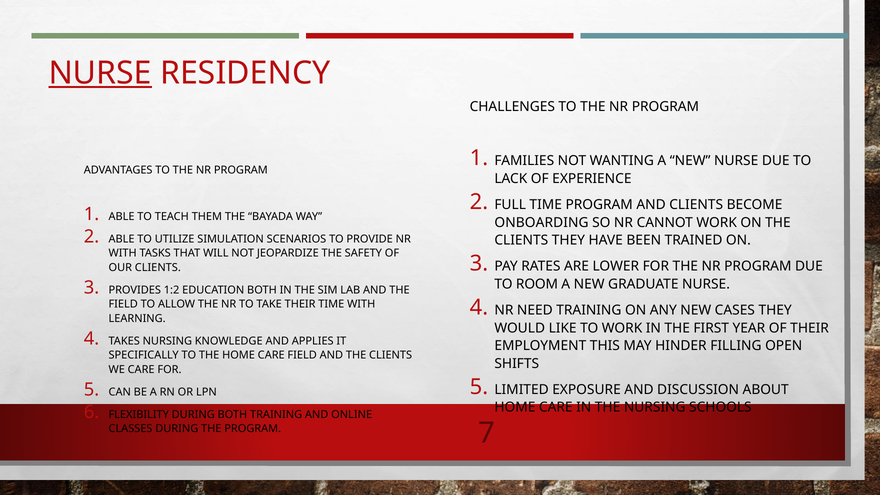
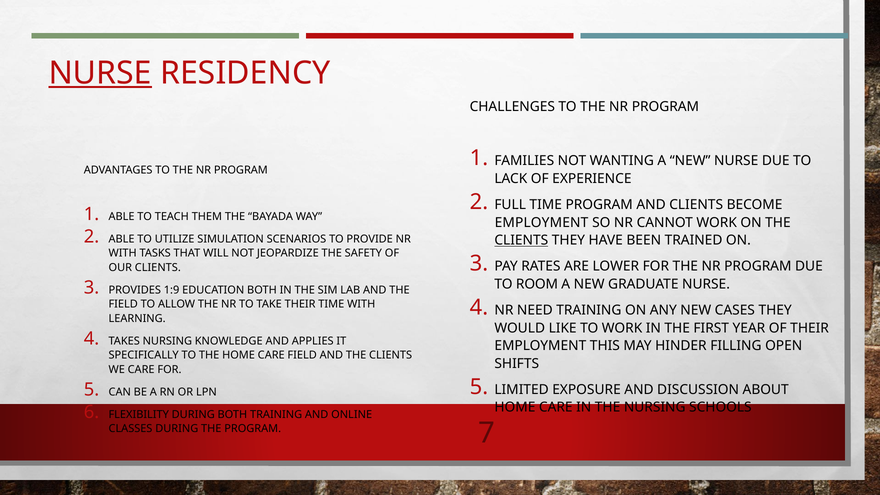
ONBOARDING: ONBOARDING -> EMPLOYMENT (541, 223)
CLIENTS underline: none -> present (521, 240)
1:2: 1:2 -> 1:9 (172, 290)
